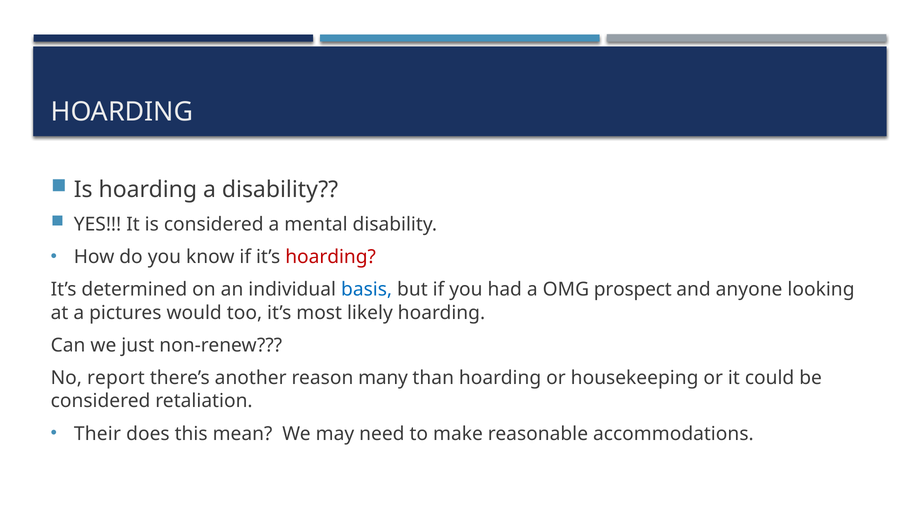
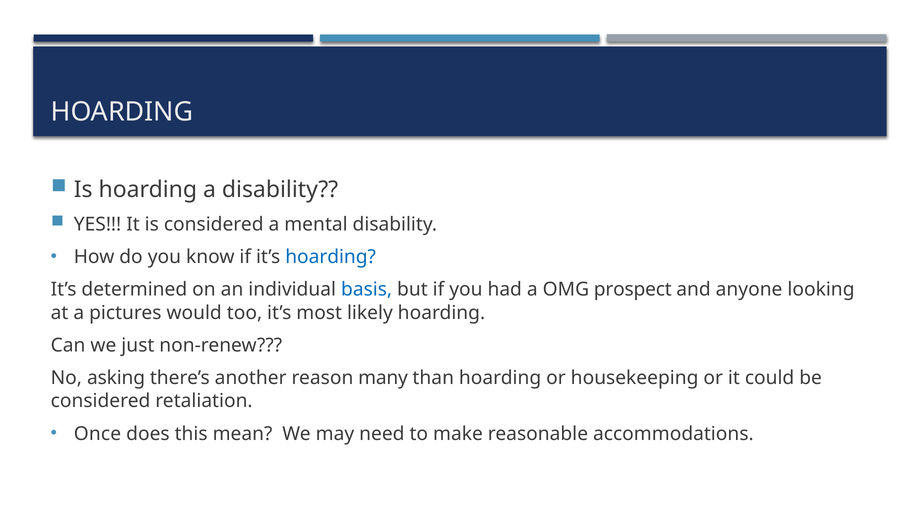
hoarding colour: red -> blue (331, 257)
report: report -> asking (116, 378)
Their: Their -> Once (97, 433)
